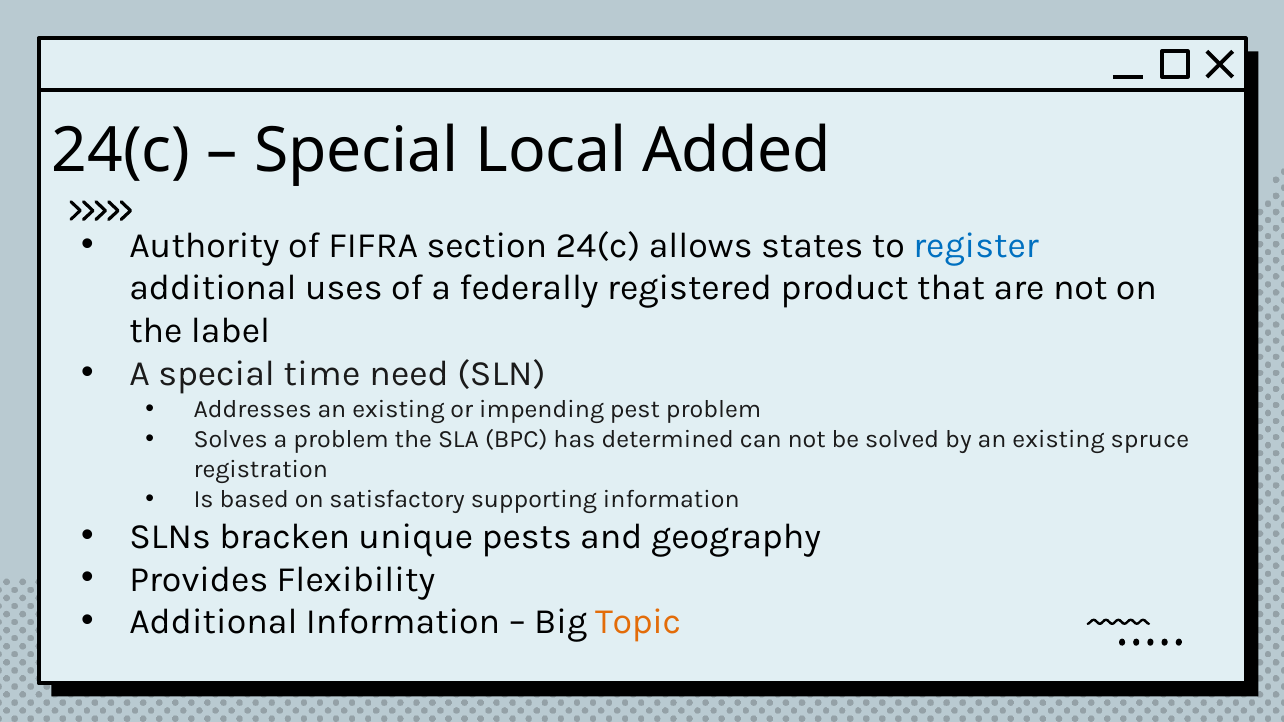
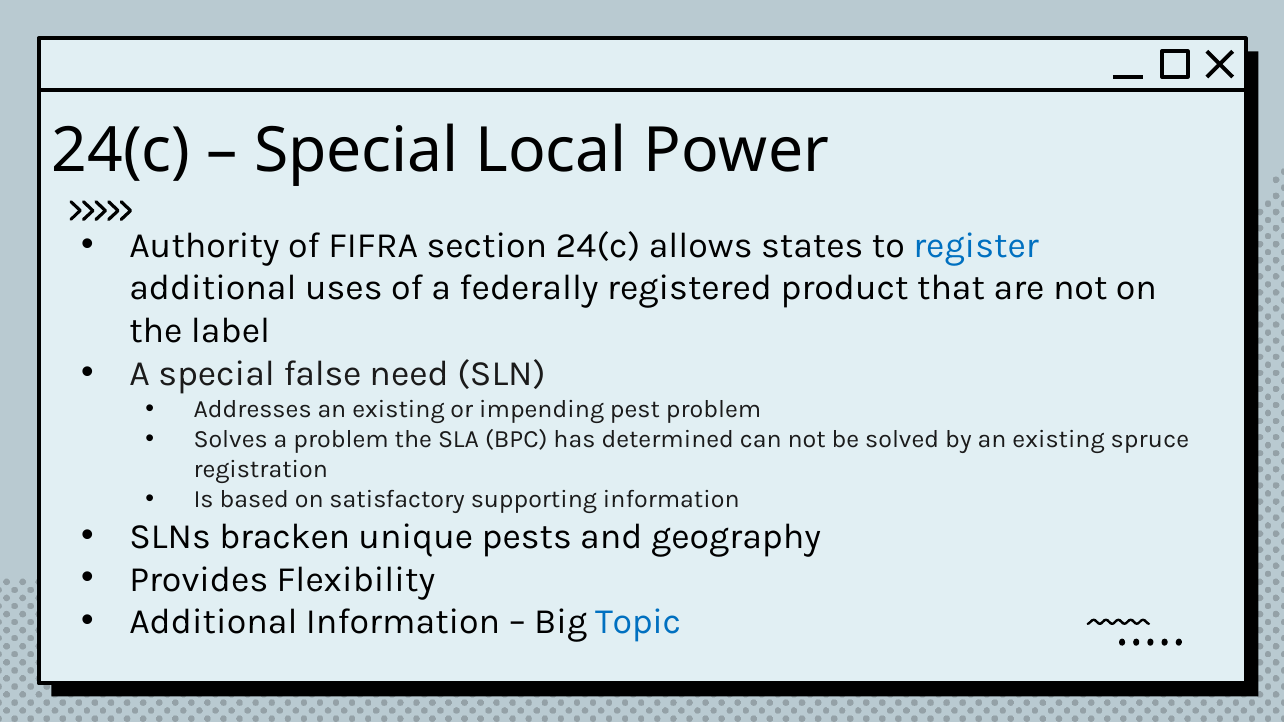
Added: Added -> Power (736, 151)
time: time -> false (322, 374)
Topic colour: orange -> blue (638, 622)
